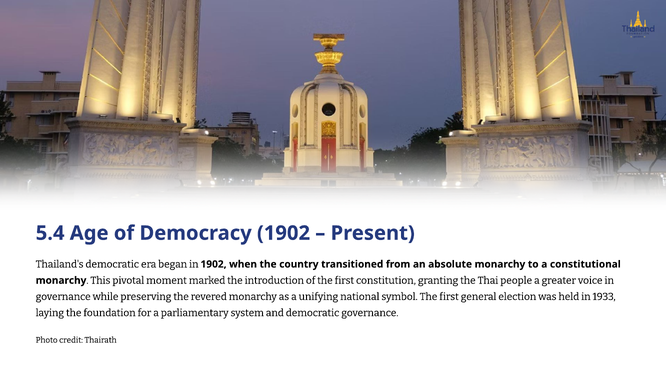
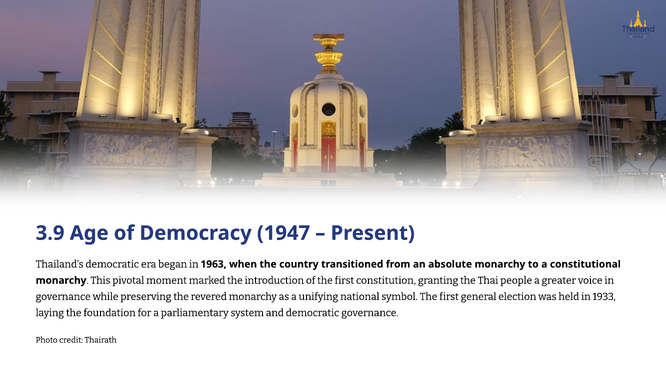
5.4: 5.4 -> 3.9 (50, 233)
Democracy 1902: 1902 -> 1947 (284, 233)
in 1902: 1902 -> 1963 (214, 264)
